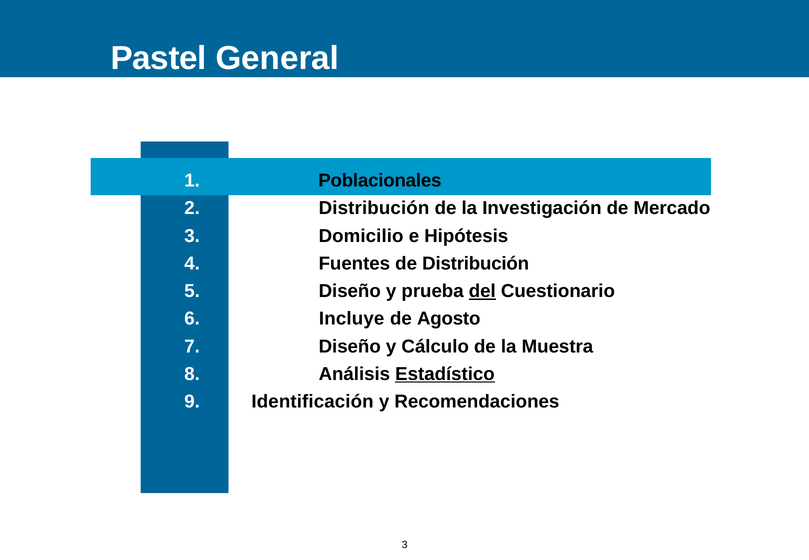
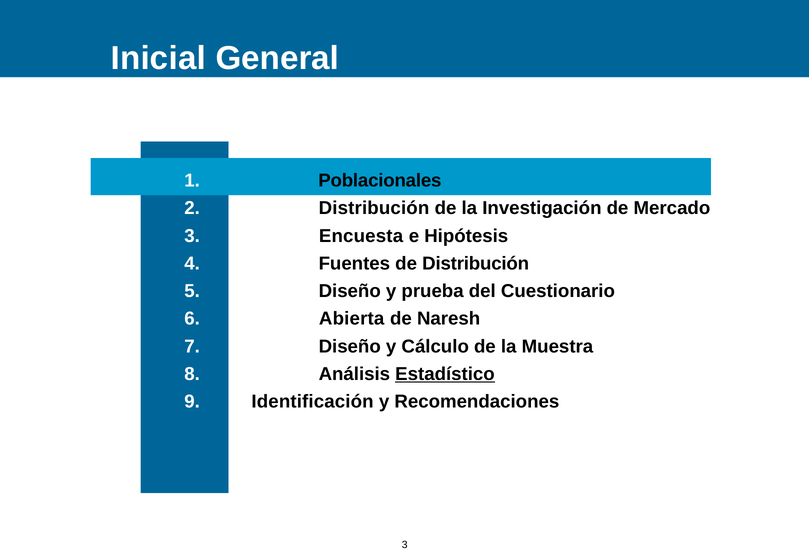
Pastel: Pastel -> Inicial (158, 58)
Domicilio: Domicilio -> Encuesta (361, 236)
del underline: present -> none (482, 291)
Incluye: Incluye -> Abierta (352, 319)
Agosto: Agosto -> Naresh (449, 319)
